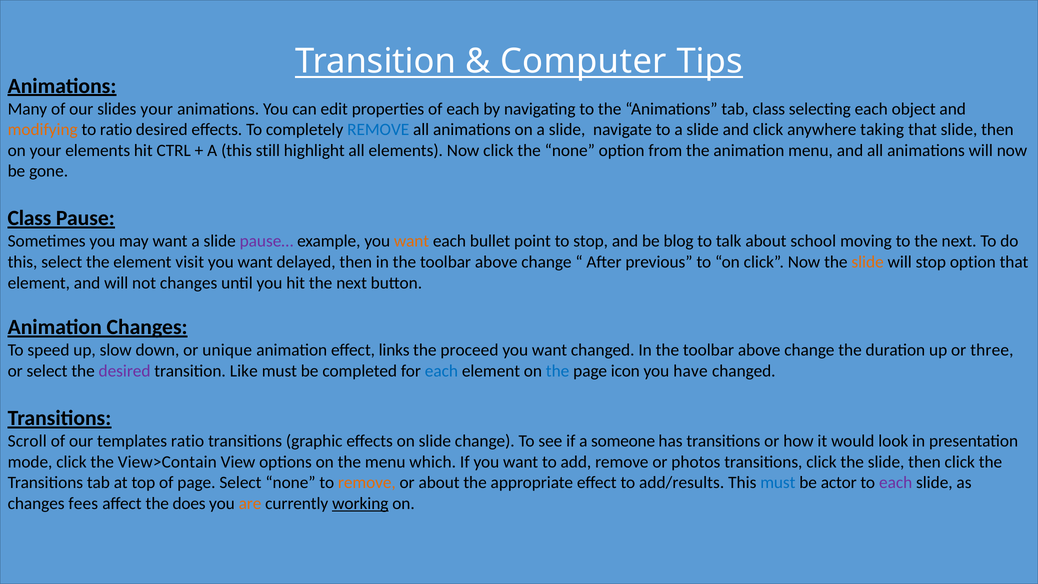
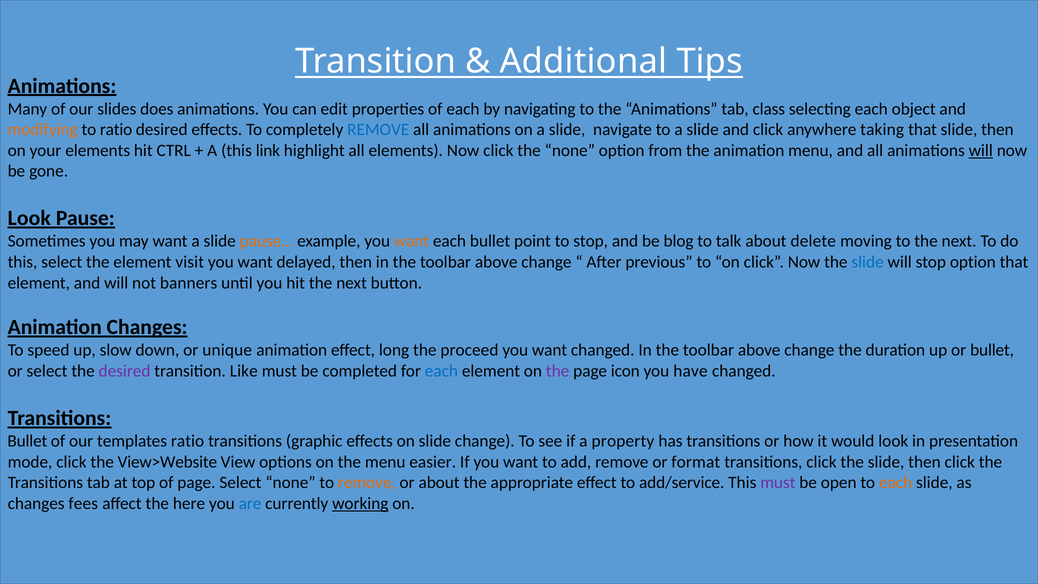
Computer: Computer -> Additional (583, 61)
slides your: your -> does (157, 109)
still: still -> link (268, 150)
will underline: none -> present (981, 150)
Class: Class -> Look (29, 218)
pause… colour: purple -> orange (266, 241)
school: school -> delete (813, 241)
slide colour: orange -> blue (868, 262)
not changes: changes -> banners (189, 283)
links: links -> long (394, 350)
or three: three -> bullet (992, 350)
the colour: blue -> purple (558, 371)
Scroll: Scroll -> Bullet (27, 441)
someone: someone -> property (623, 441)
View>Contain: View>Contain -> View>Website (167, 462)
which: which -> easier (433, 462)
photos: photos -> format (696, 462)
add/results: add/results -> add/service (682, 483)
must colour: blue -> purple (778, 483)
actor: actor -> open (839, 483)
each colour: purple -> orange (896, 483)
does: does -> here (189, 503)
are colour: orange -> blue (250, 503)
